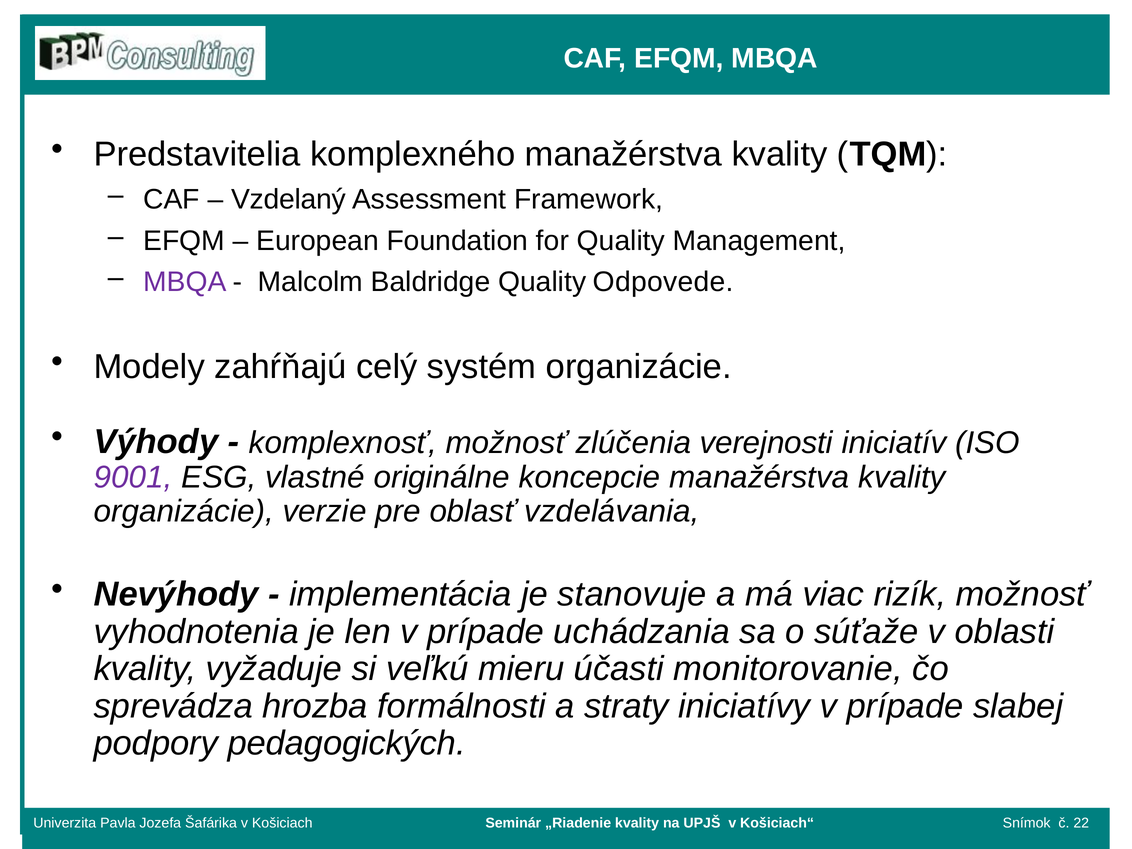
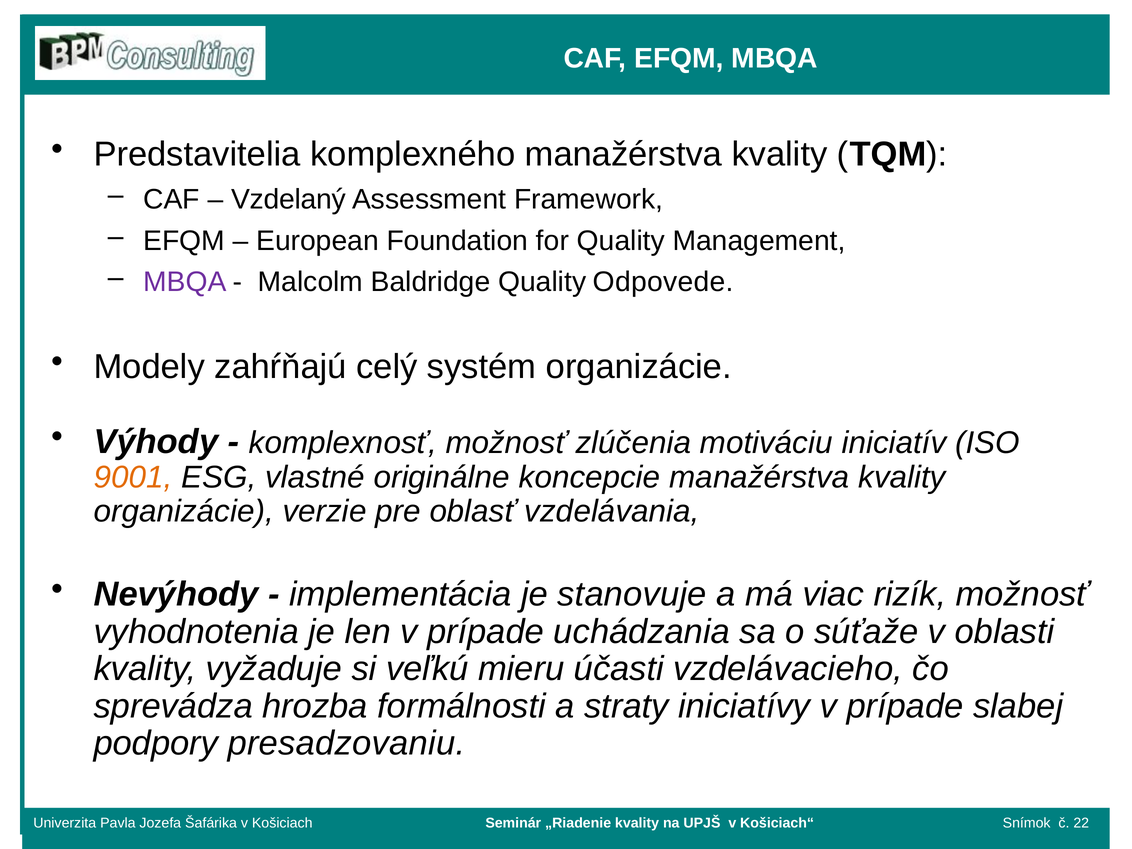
verejnosti: verejnosti -> motiváciu (766, 443)
9001 colour: purple -> orange (133, 477)
monitorovanie: monitorovanie -> vzdelávacieho (788, 669)
pedagogických: pedagogických -> presadzovaniu (346, 744)
